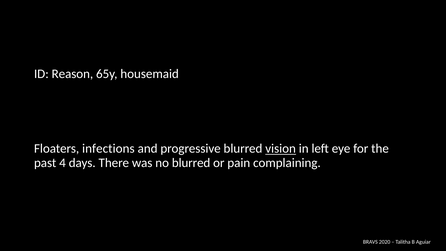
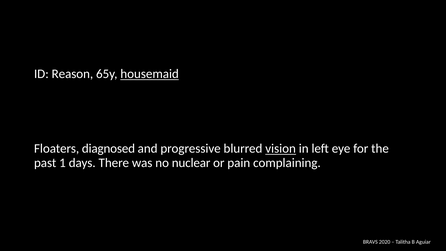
housemaid underline: none -> present (150, 74)
infections: infections -> diagnosed (108, 149)
4: 4 -> 1 (63, 163)
no blurred: blurred -> nuclear (191, 163)
